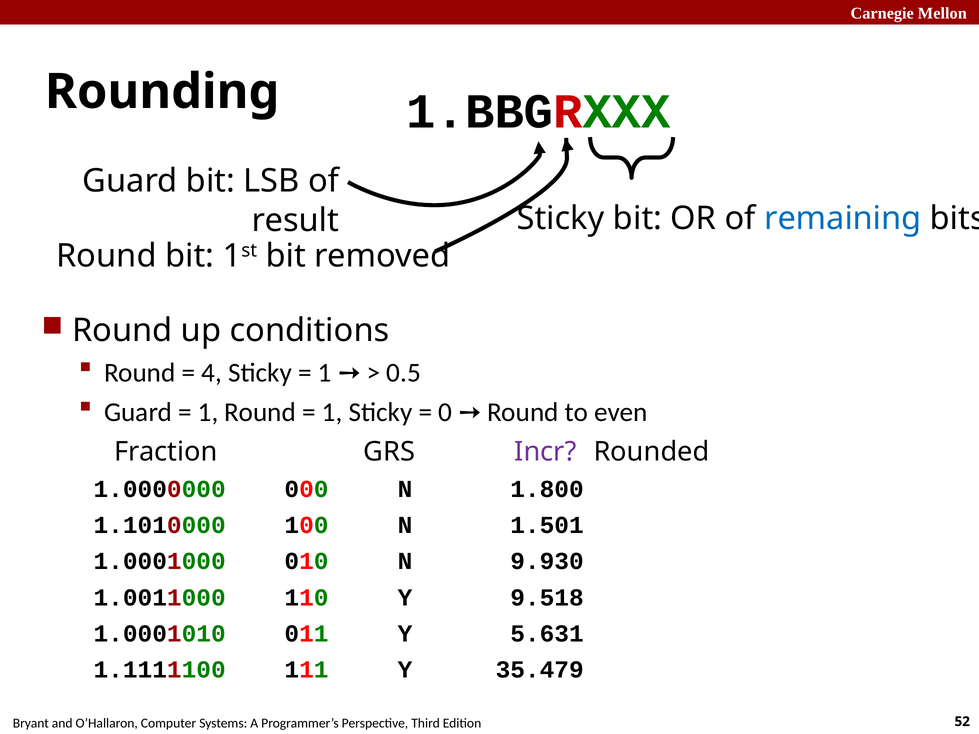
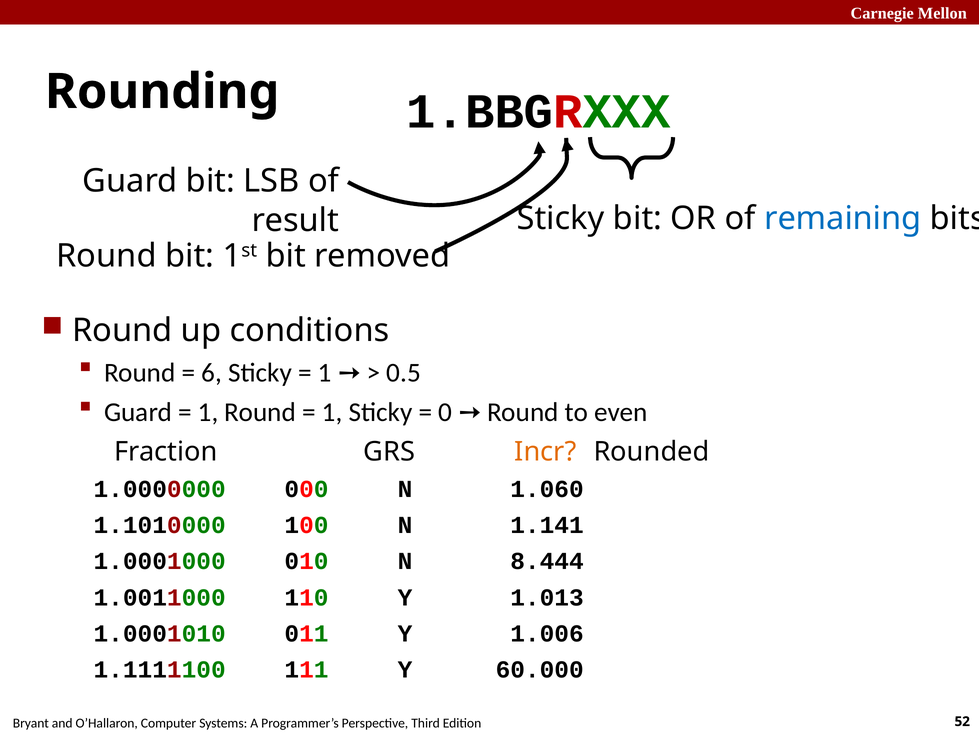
4: 4 -> 6 (212, 373)
Incr colour: purple -> orange (545, 452)
1.800: 1.800 -> 1.060 (547, 489)
1.501: 1.501 -> 1.141 (547, 525)
9.930: 9.930 -> 8.444 (547, 562)
9.518: 9.518 -> 1.013 (547, 598)
5.631: 5.631 -> 1.006 (547, 634)
35.479: 35.479 -> 60.000 (540, 670)
